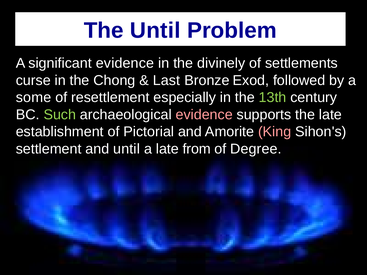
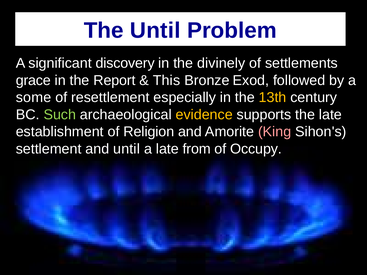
significant evidence: evidence -> discovery (125, 63)
curse: curse -> grace (33, 80)
Chong: Chong -> Report (114, 80)
Last: Last -> This (166, 80)
13th colour: light green -> yellow (273, 98)
evidence colour: pink -> yellow (204, 115)
Pictorial: Pictorial -> Religion (149, 132)
Degree: Degree -> Occupy (256, 149)
